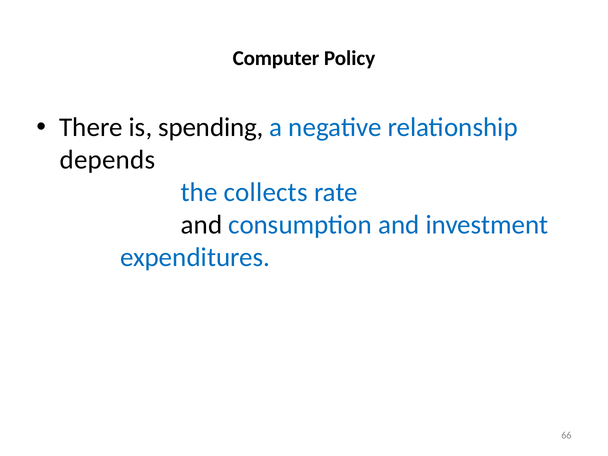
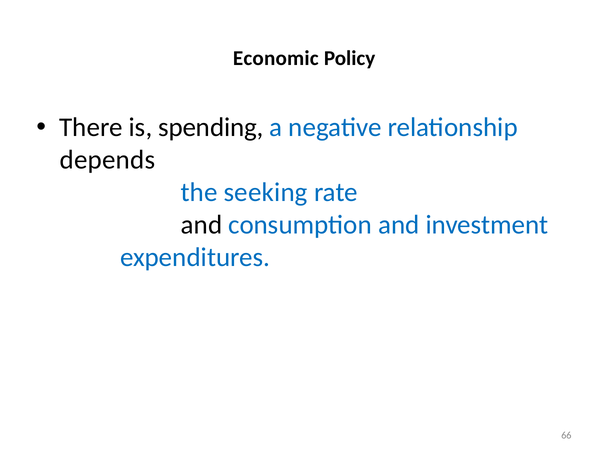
Computer: Computer -> Economic (276, 58)
collects: collects -> seeking (266, 192)
